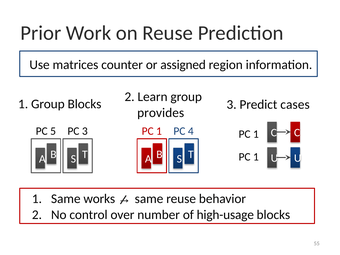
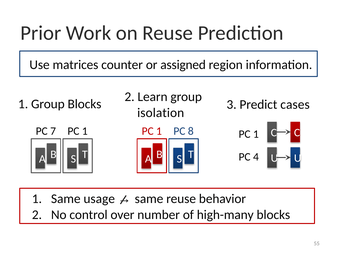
provides: provides -> isolation (161, 113)
5: 5 -> 7 (53, 131)
3: 3 -> 1 (85, 131)
4: 4 -> 8 (191, 131)
1: 1 -> 4 (256, 157)
works: works -> usage (99, 199)
high-usage: high-usage -> high-many (225, 215)
